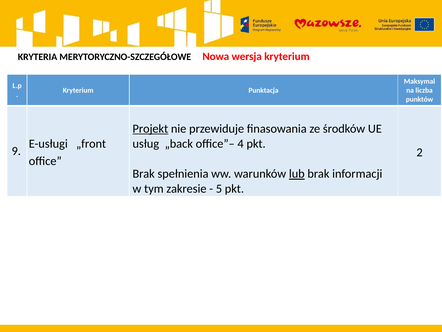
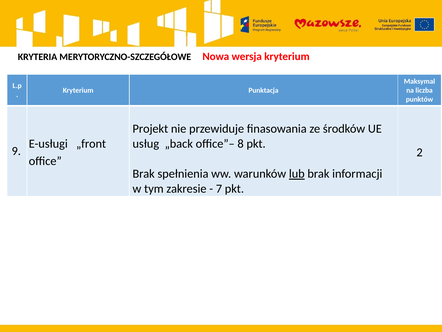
Projekt underline: present -> none (150, 128)
4: 4 -> 8 (241, 144)
5: 5 -> 7 (219, 189)
